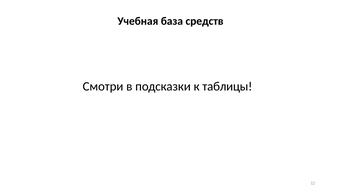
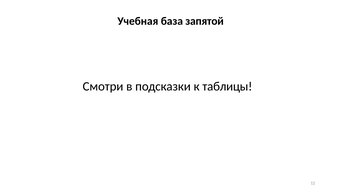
средств: средств -> запятой (205, 21)
